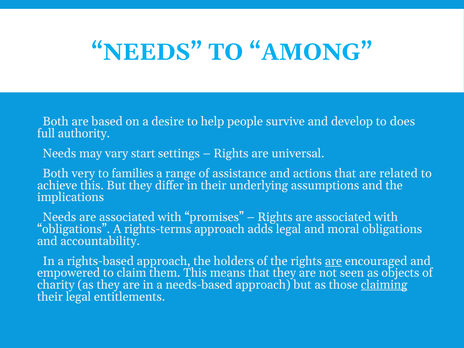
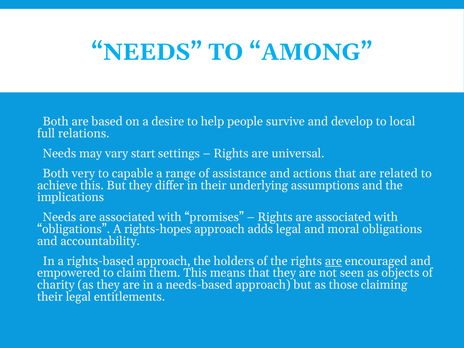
does: does -> local (402, 122)
authority: authority -> relations (84, 133)
families: families -> capable (133, 173)
rights-terms: rights-terms -> rights-hopes (158, 229)
claiming underline: present -> none (384, 285)
